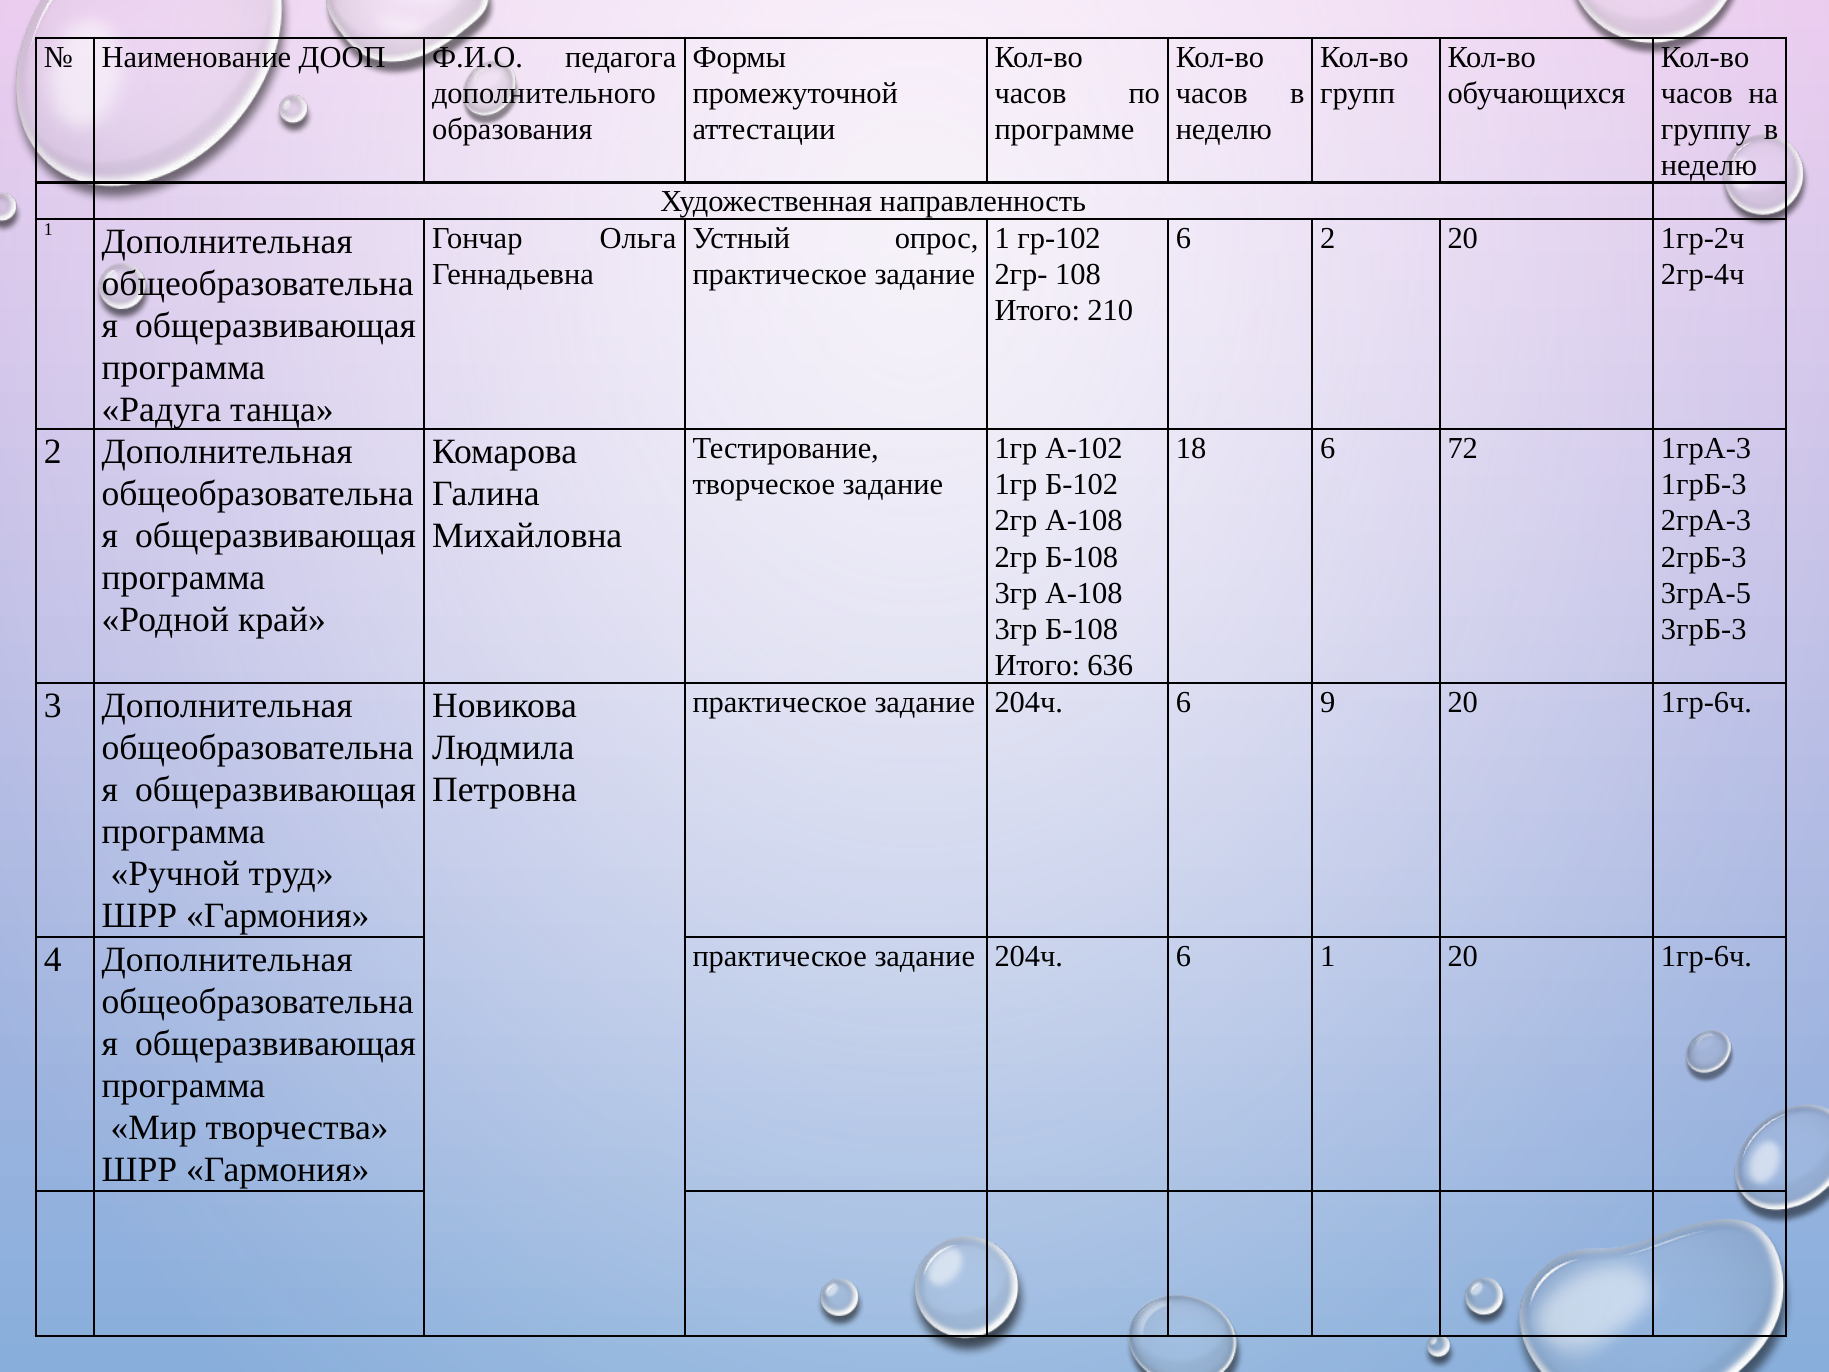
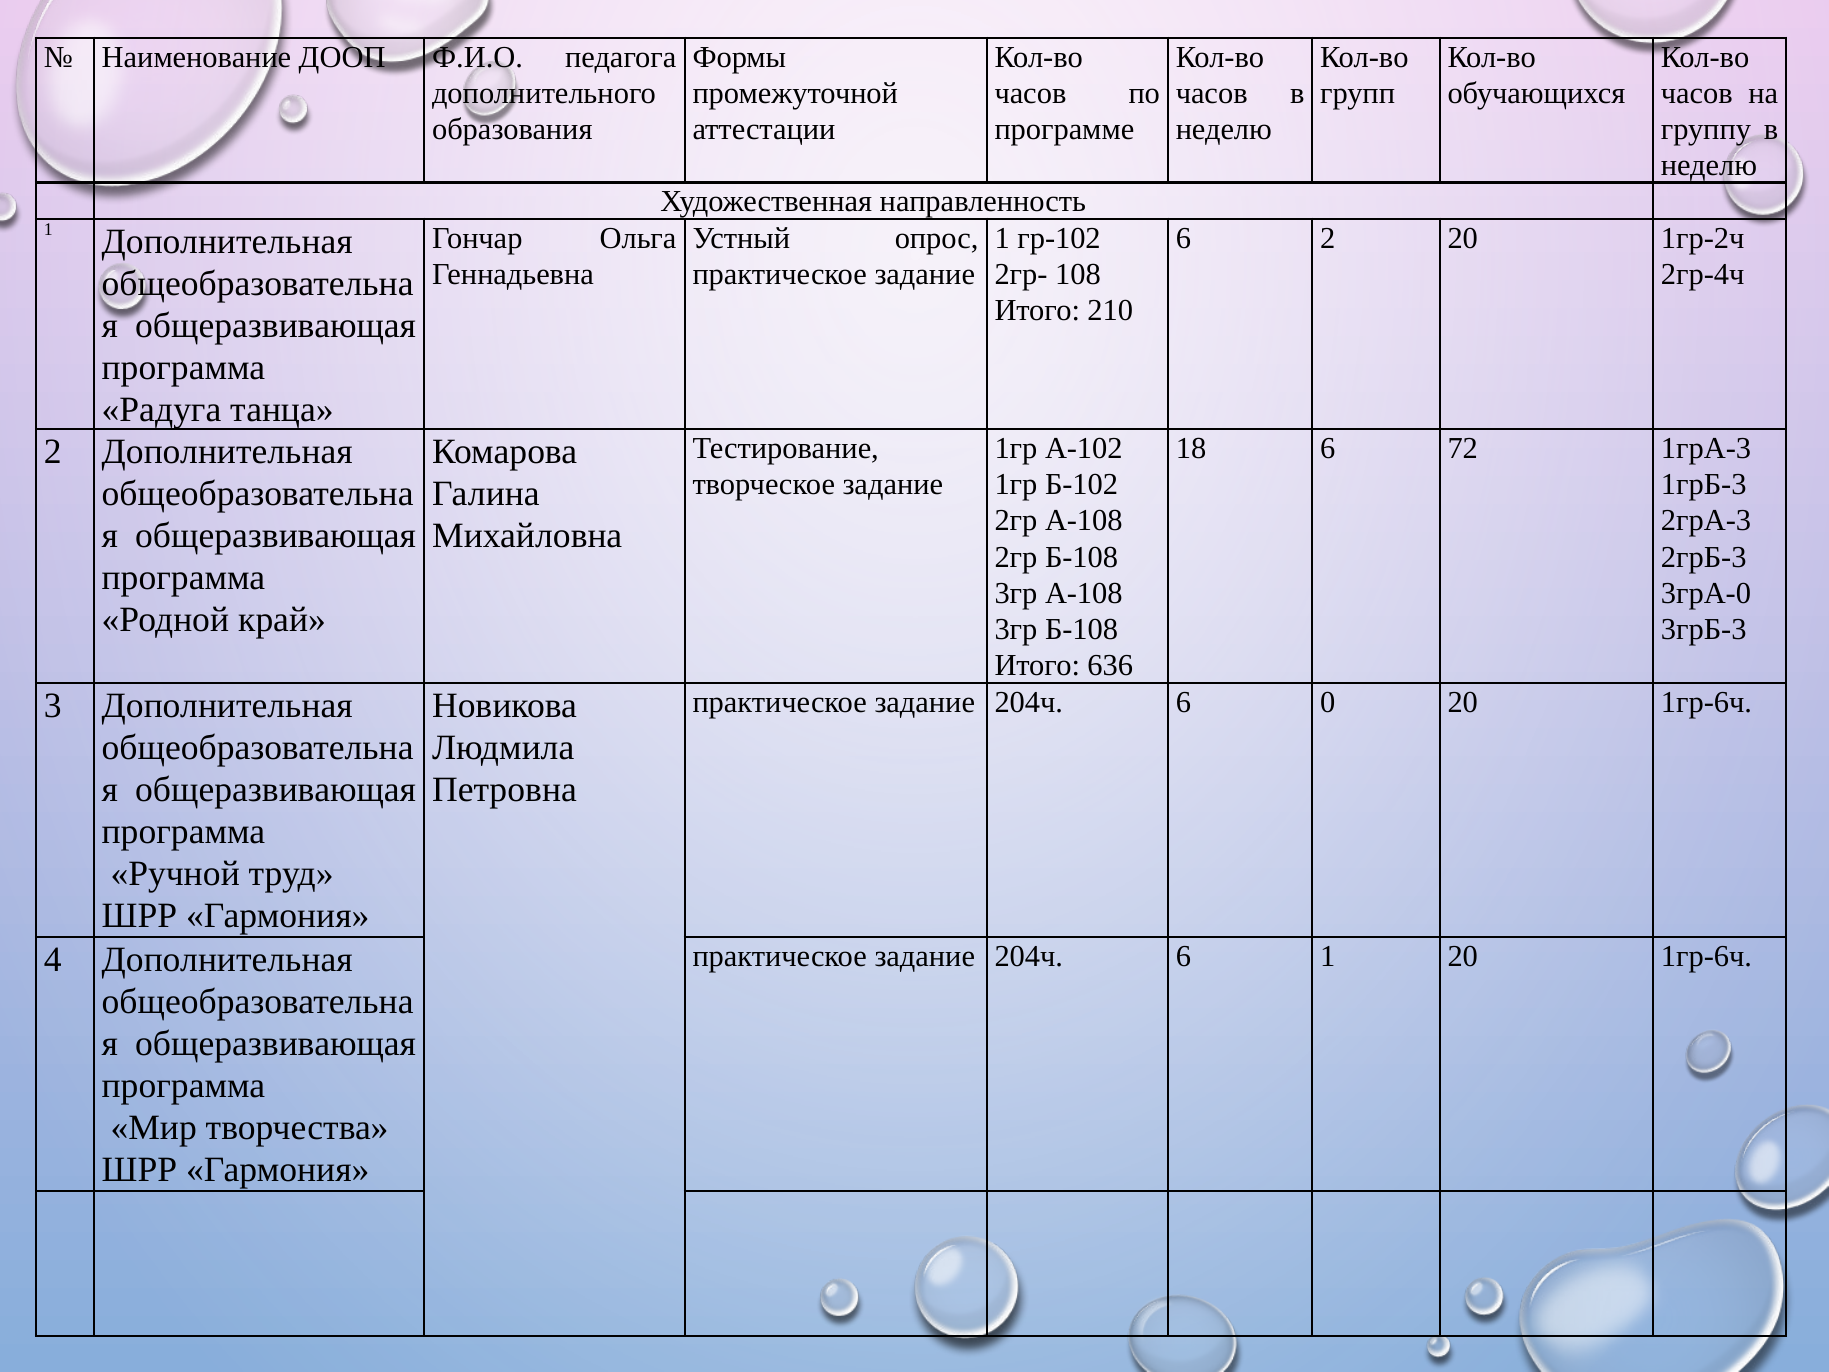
3грА-5: 3грА-5 -> 3грА-0 (1706, 593)
9: 9 -> 0 (1328, 702)
